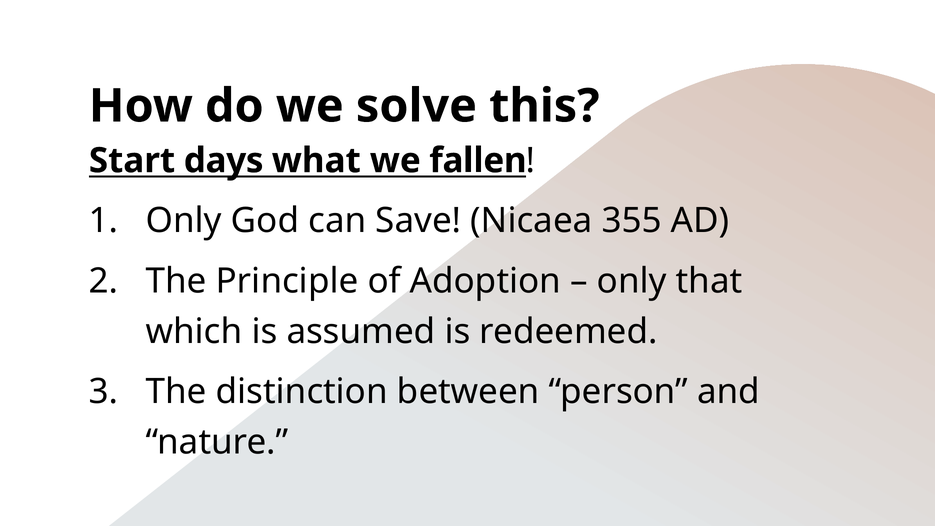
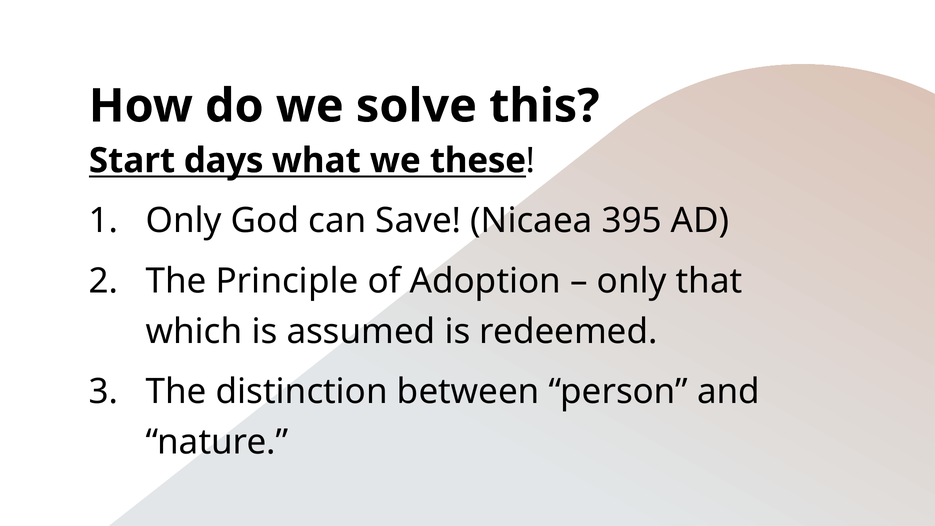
fallen: fallen -> these (478, 161)
355: 355 -> 395 (632, 221)
